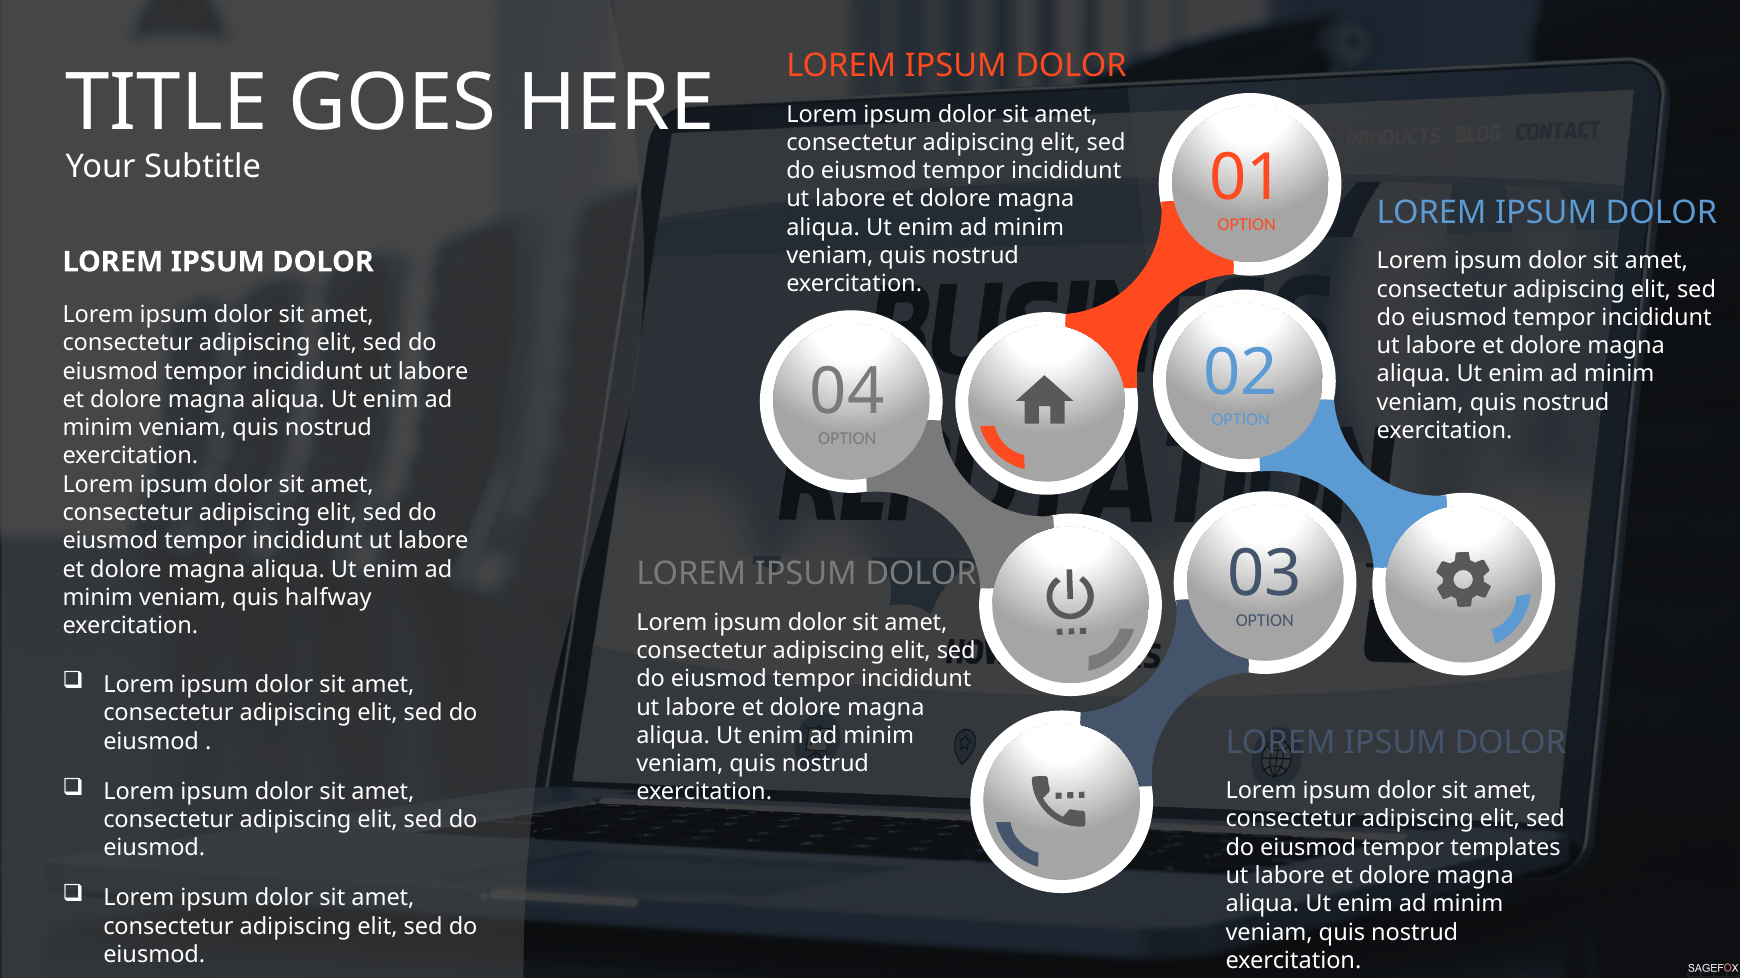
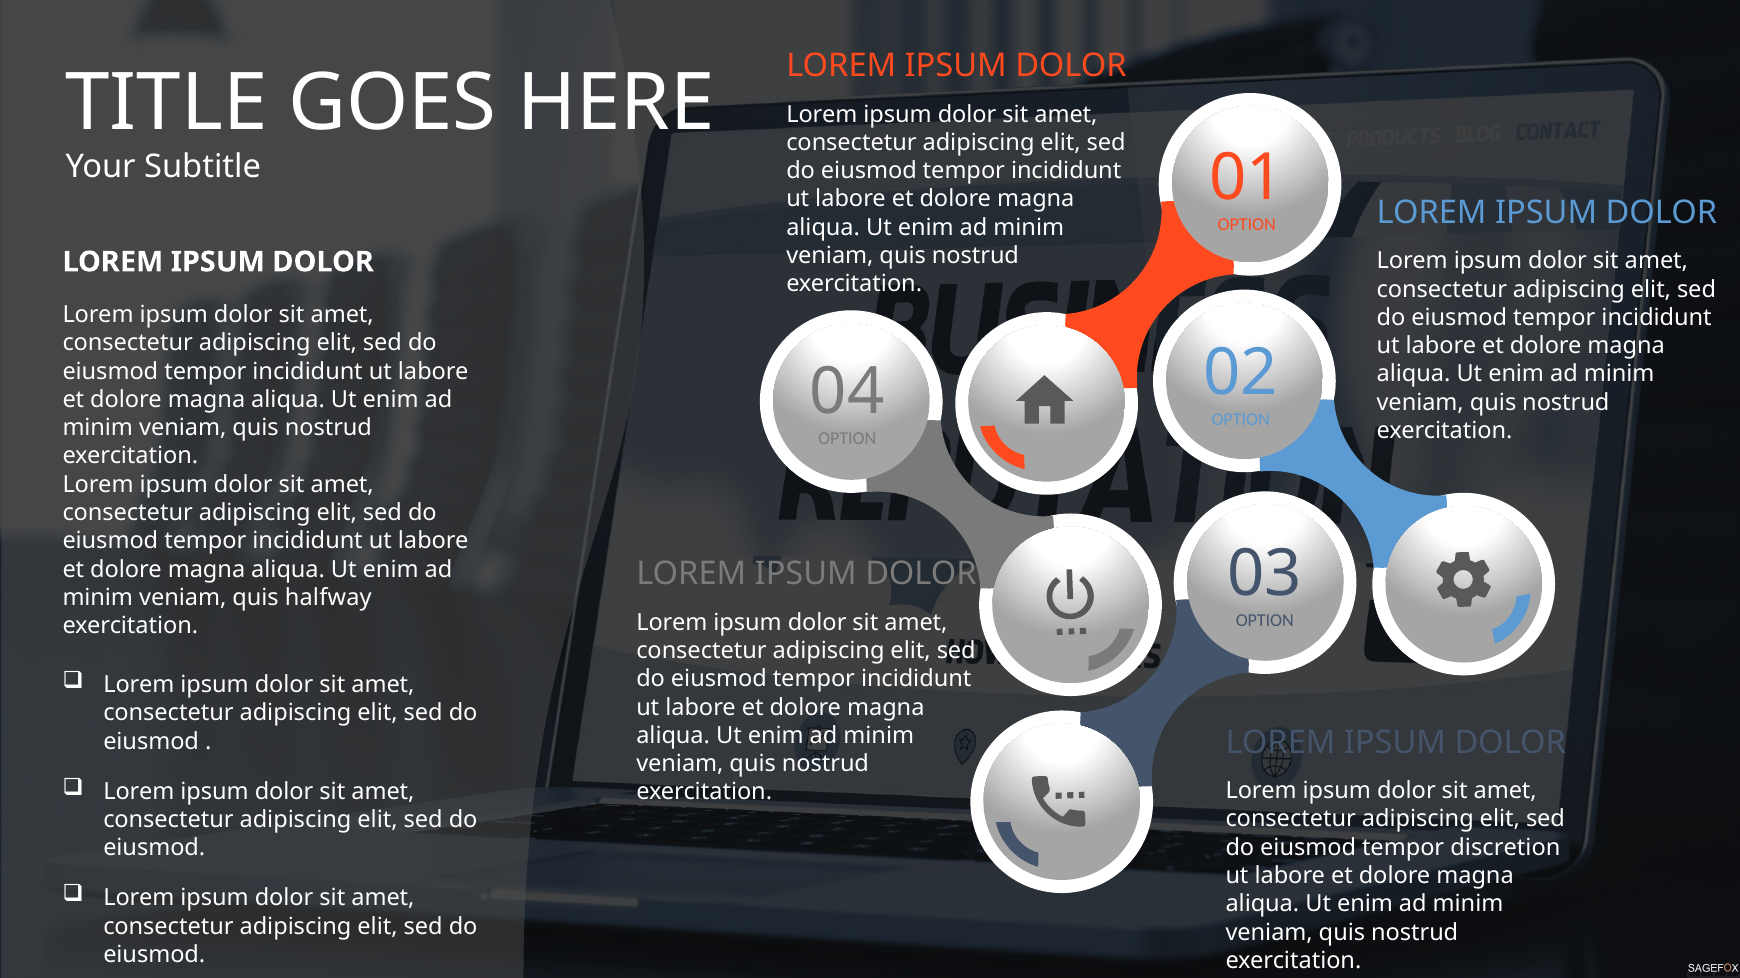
templates: templates -> discretion (1505, 848)
